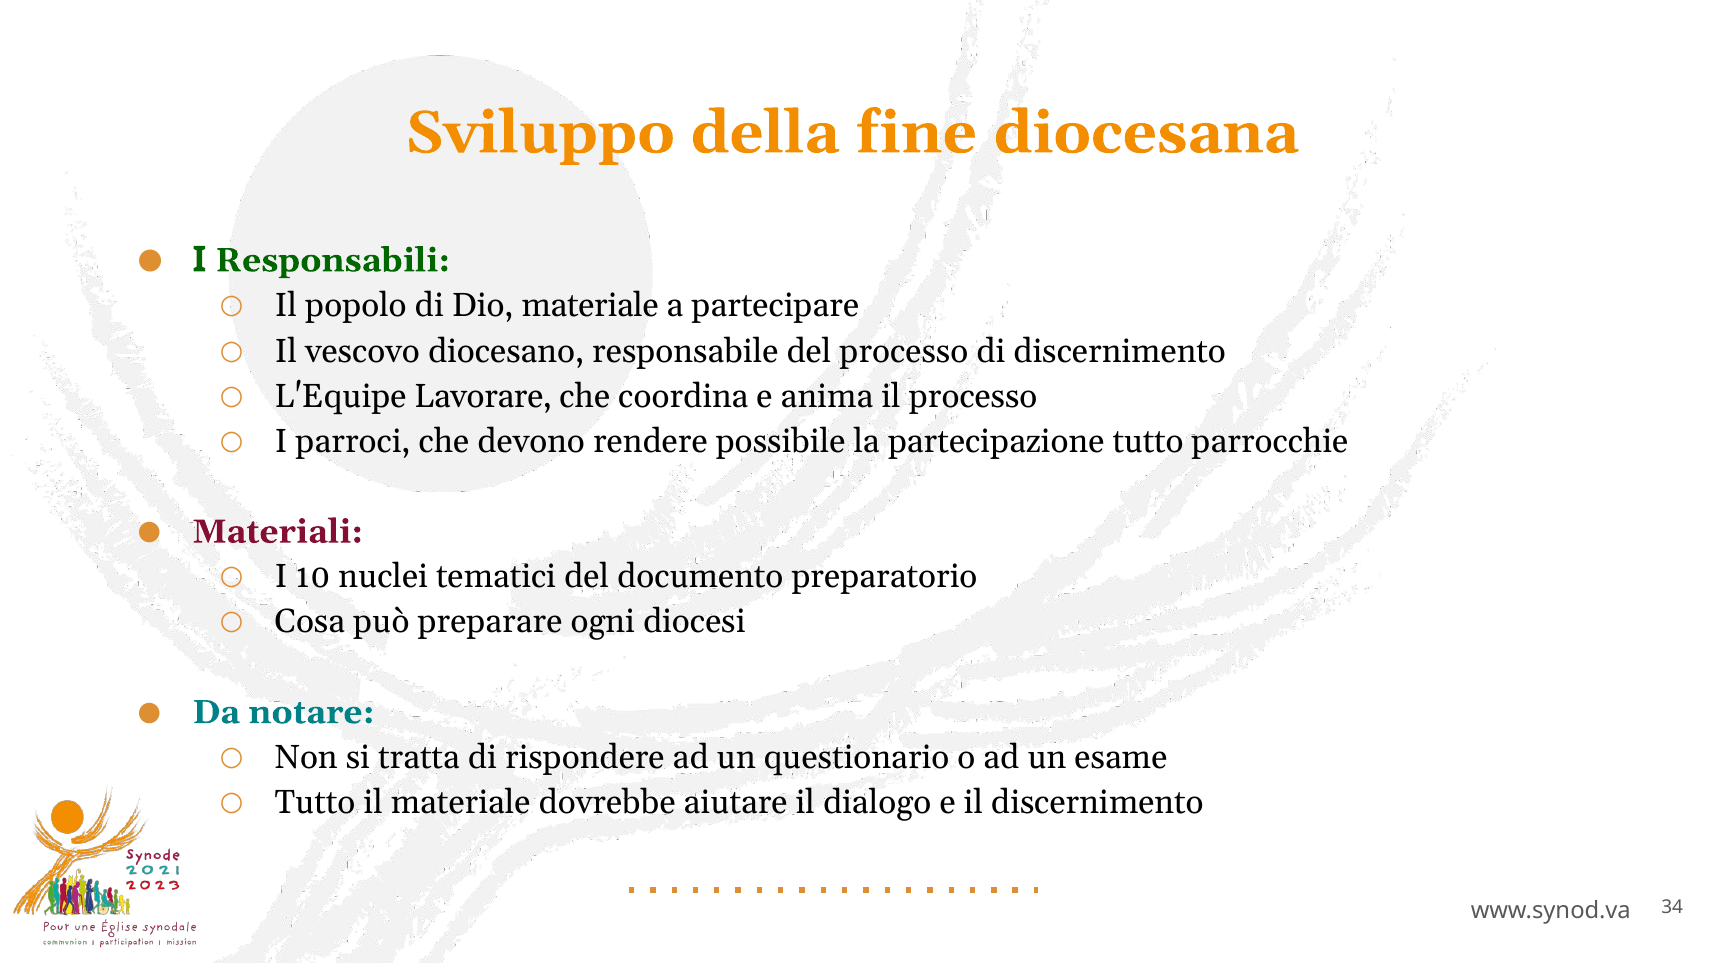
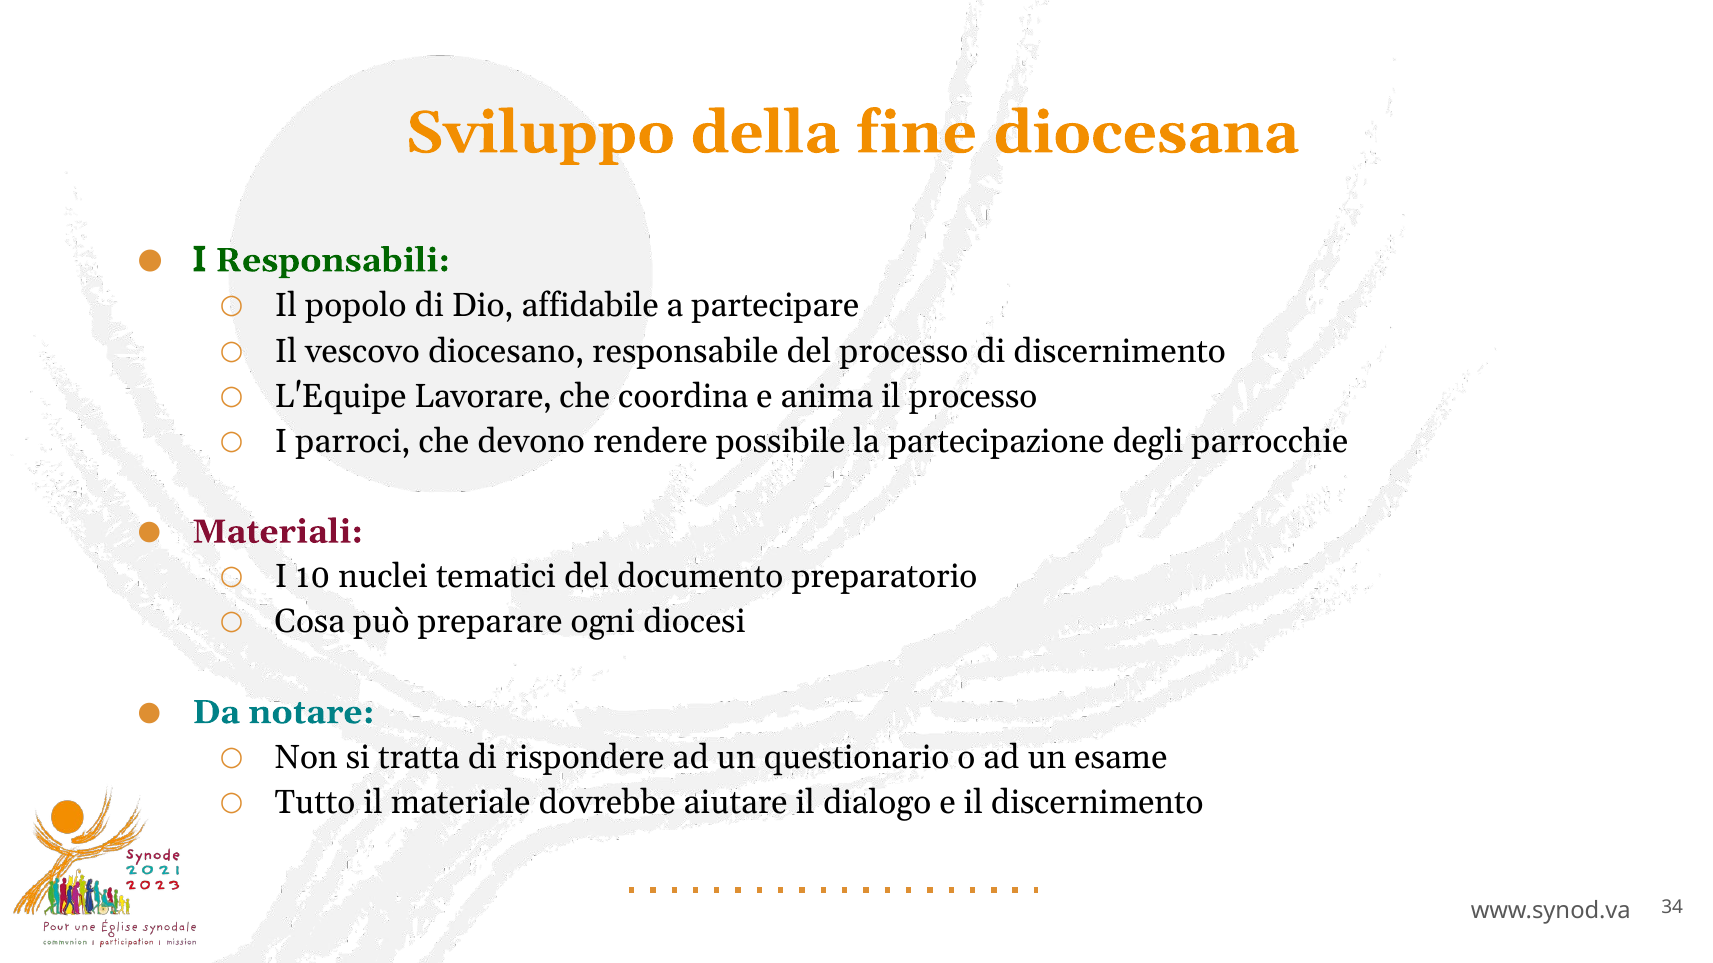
Dio materiale: materiale -> affidabile (590, 306)
partecipazione tutto: tutto -> degli (1148, 442)
